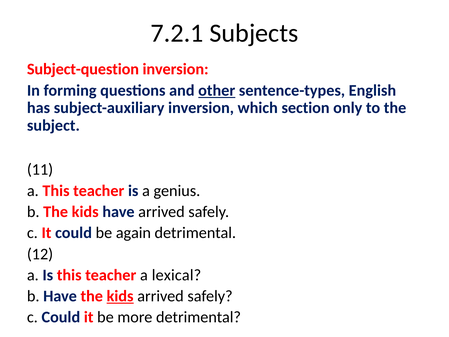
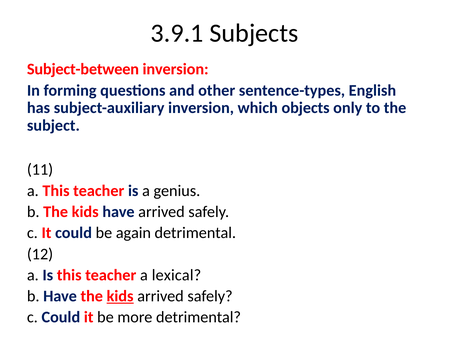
7.2.1: 7.2.1 -> 3.9.1 (177, 33)
Subject-question: Subject-question -> Subject-between (83, 69)
other underline: present -> none (217, 90)
section: section -> objects (306, 108)
